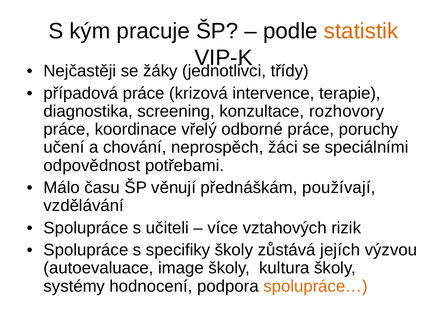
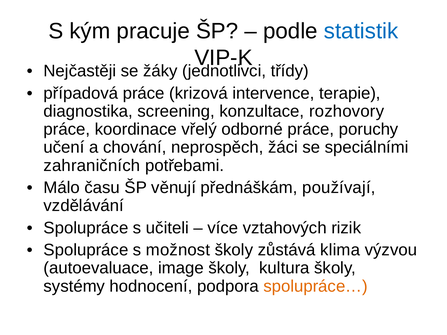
statistik colour: orange -> blue (361, 31)
odpovědnost: odpovědnost -> zahraničních (92, 166)
specifiky: specifiky -> možnost (178, 250)
jejích: jejích -> klima (340, 250)
